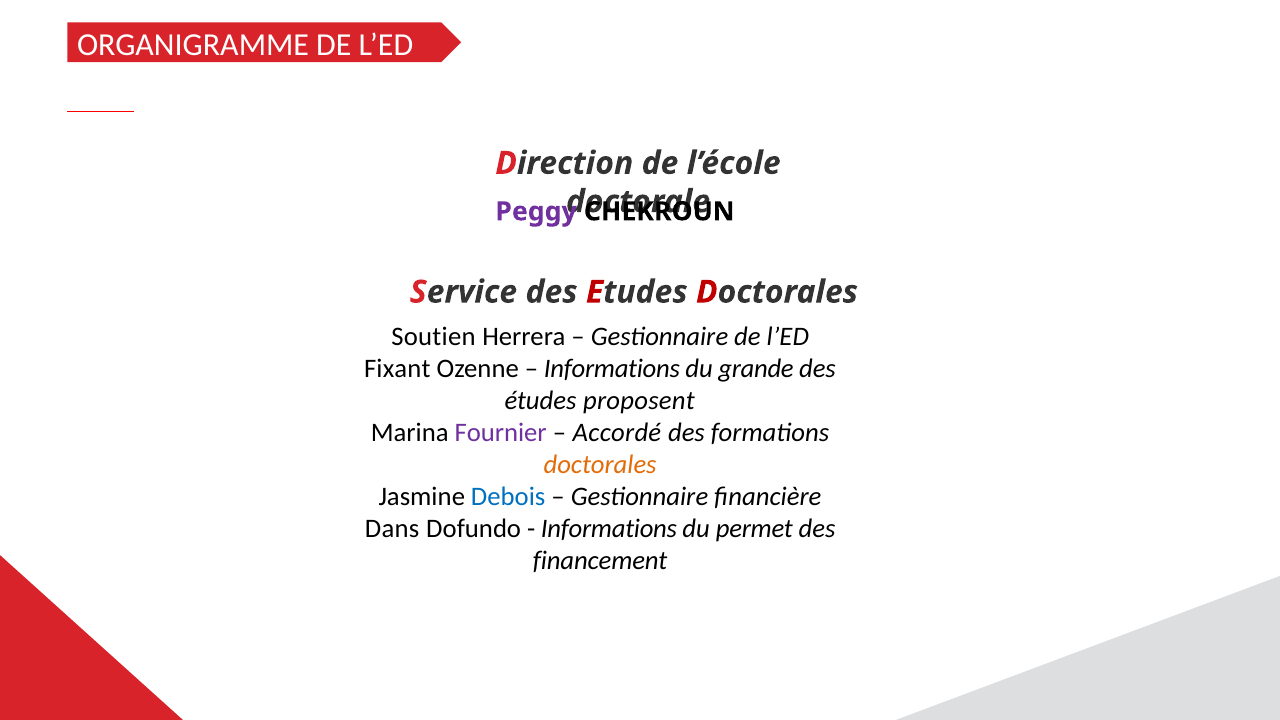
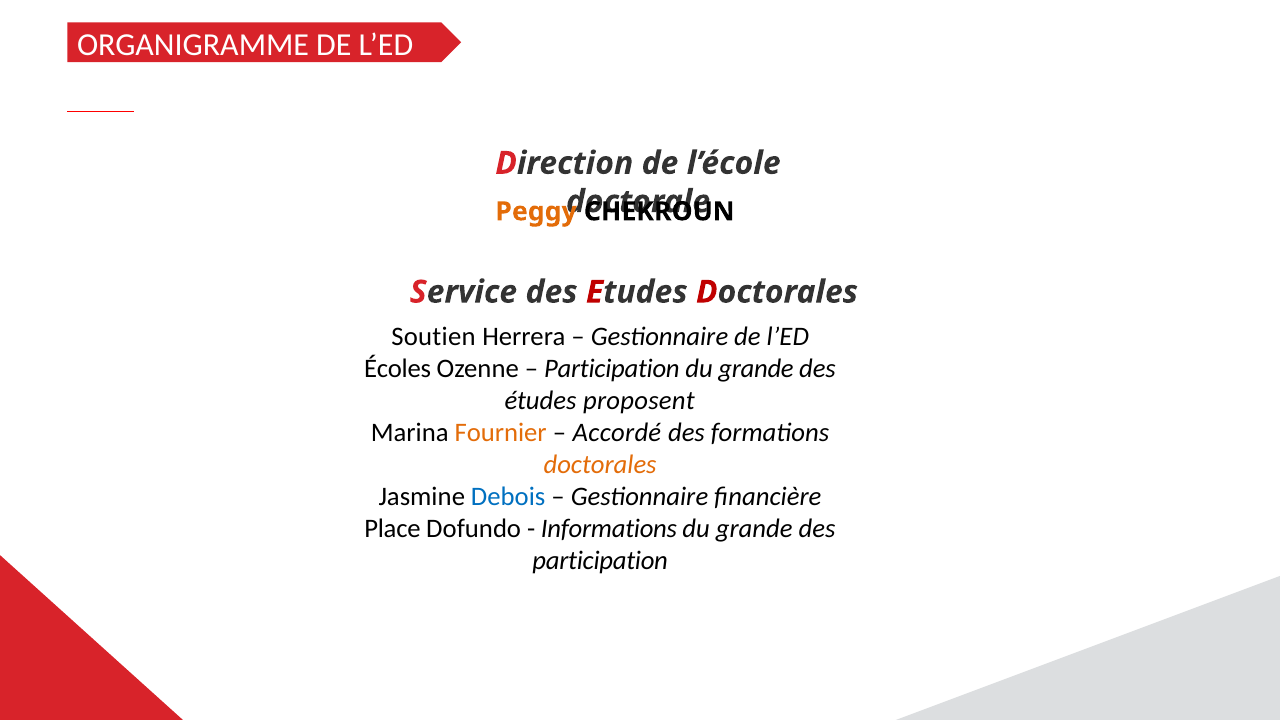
Peggy colour: purple -> orange (536, 212)
Fixant: Fixant -> Écoles (398, 369)
Informations: Informations -> Participation (612, 369)
Fournier colour: purple -> orange (501, 433)
Dans: Dans -> Place (392, 529)
permet: permet -> grande (754, 529)
financement: financement -> participation (600, 561)
